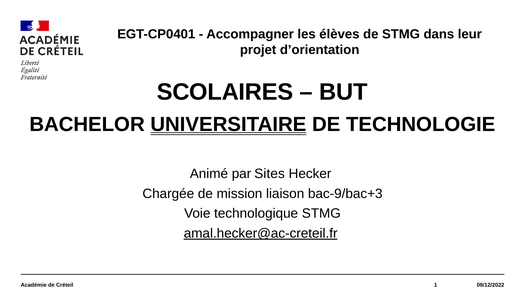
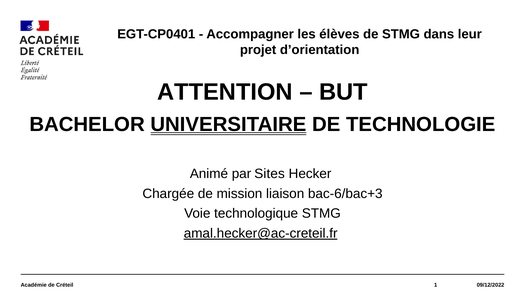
SCOLAIRES: SCOLAIRES -> ATTENTION (225, 92)
bac-9/bac+3: bac-9/bac+3 -> bac-6/bac+3 (345, 194)
